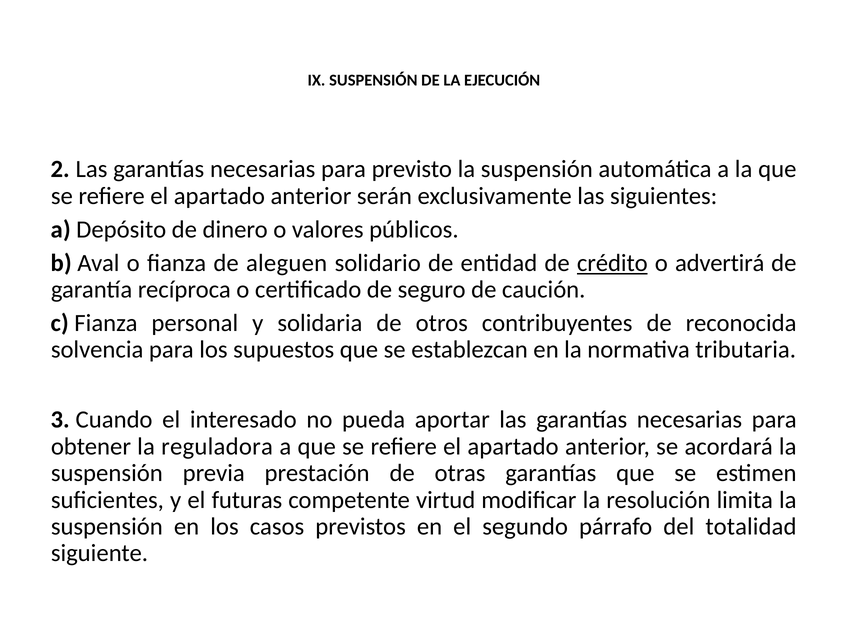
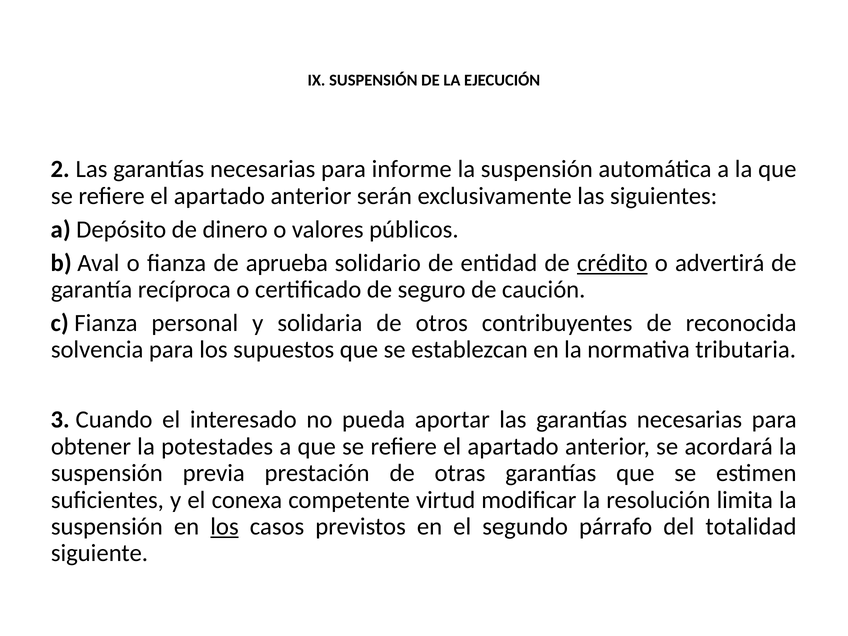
previsto: previsto -> informe (412, 169)
aleguen: aleguen -> aprueba (287, 263)
reguladora: reguladora -> potestades (217, 446)
futuras: futuras -> conexa (247, 500)
los underline: none -> present (224, 527)
